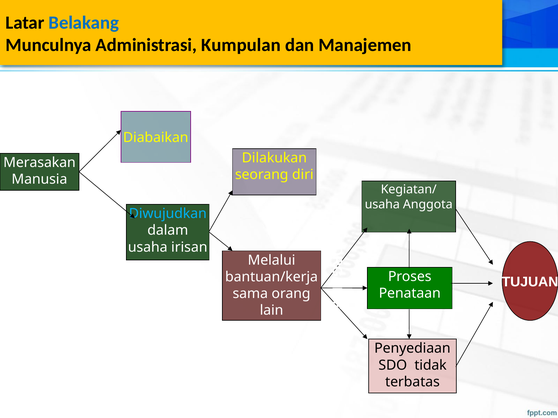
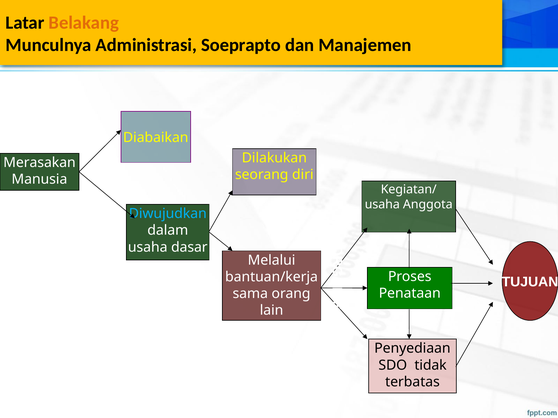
Belakang colour: blue -> orange (84, 23)
Kumpulan: Kumpulan -> Soeprapto (241, 45)
irisan: irisan -> dasar (189, 247)
